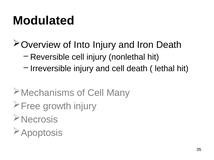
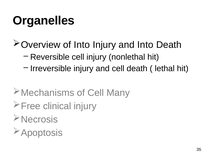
Modulated: Modulated -> Organelles (44, 21)
and Iron: Iron -> Into (145, 45)
growth: growth -> clinical (57, 106)
